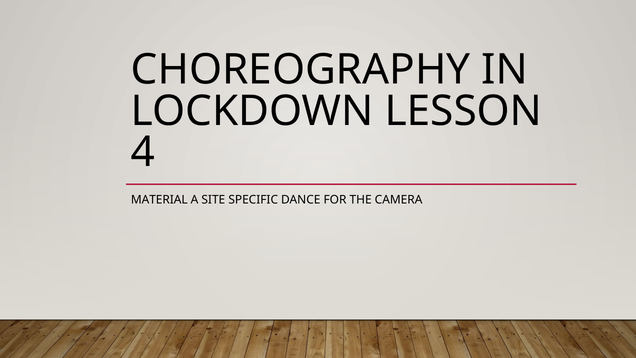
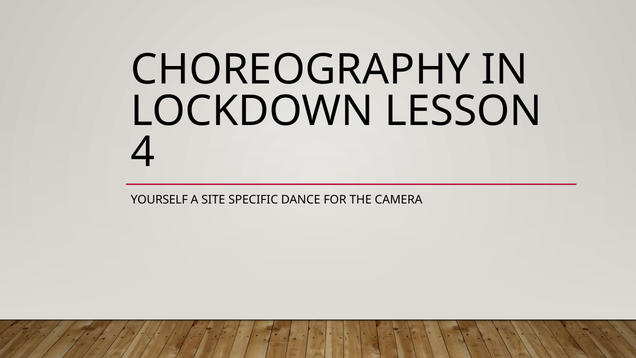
MATERIAL: MATERIAL -> YOURSELF (159, 200)
